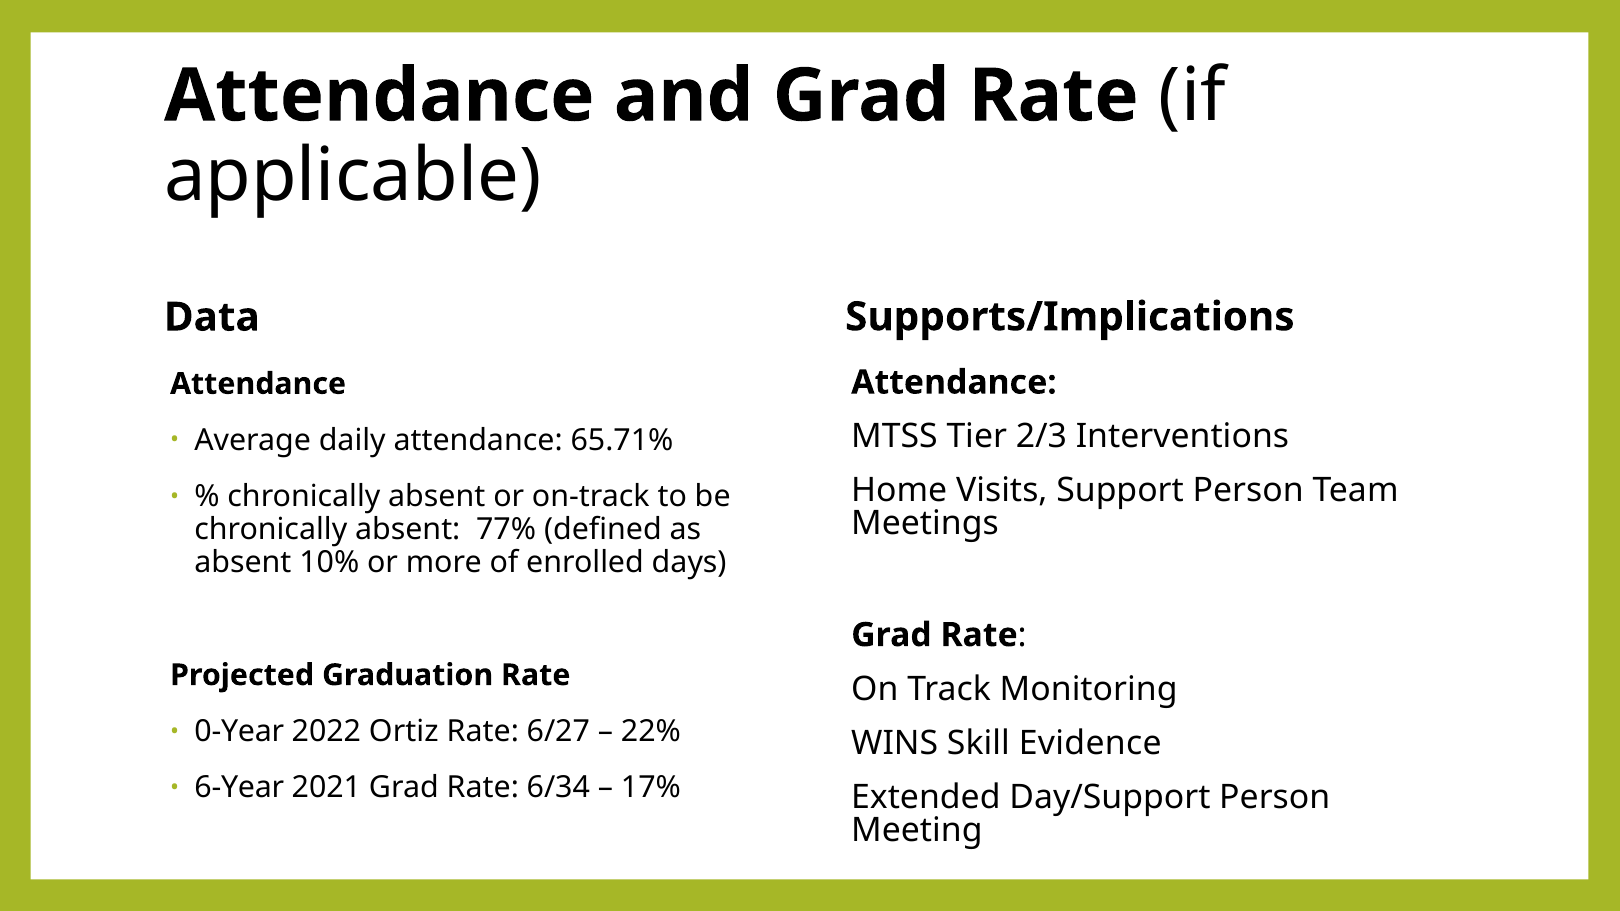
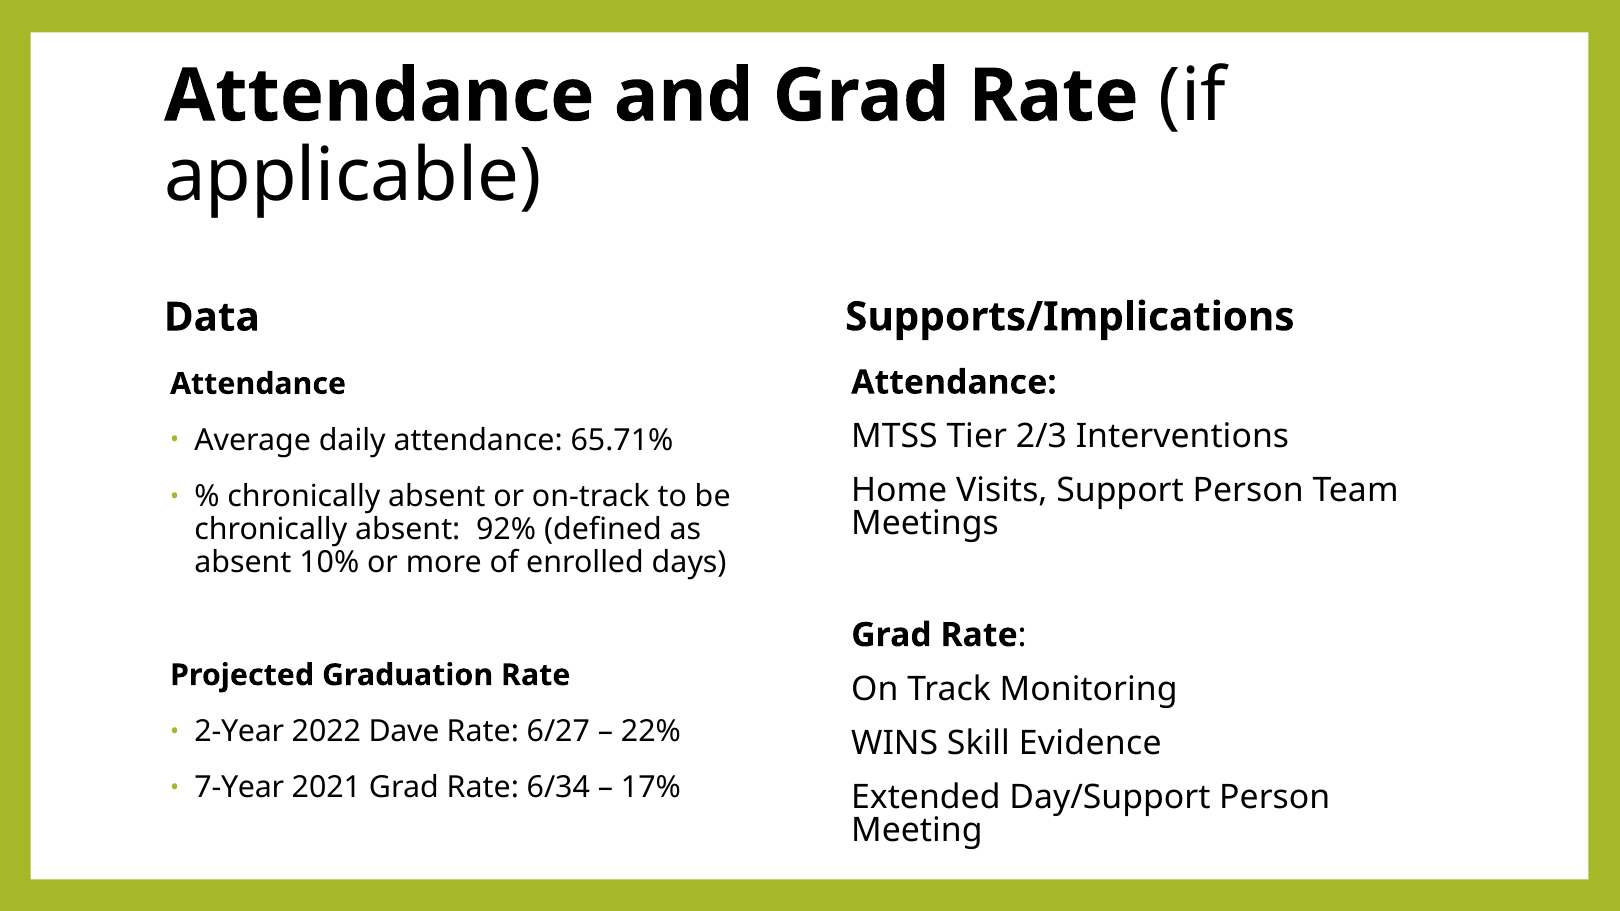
77%: 77% -> 92% (506, 530)
0-Year: 0-Year -> 2-Year (239, 732)
Ortiz: Ortiz -> Dave (404, 732)
6-Year: 6-Year -> 7-Year (239, 788)
